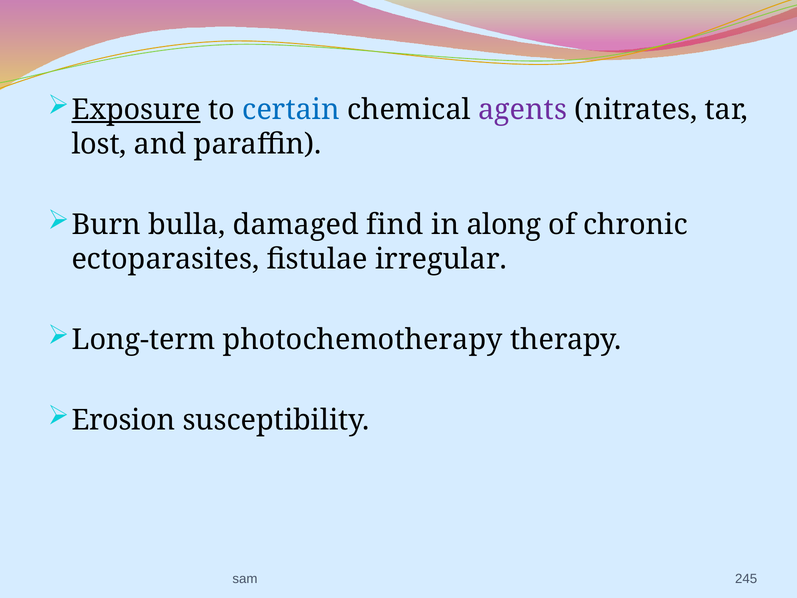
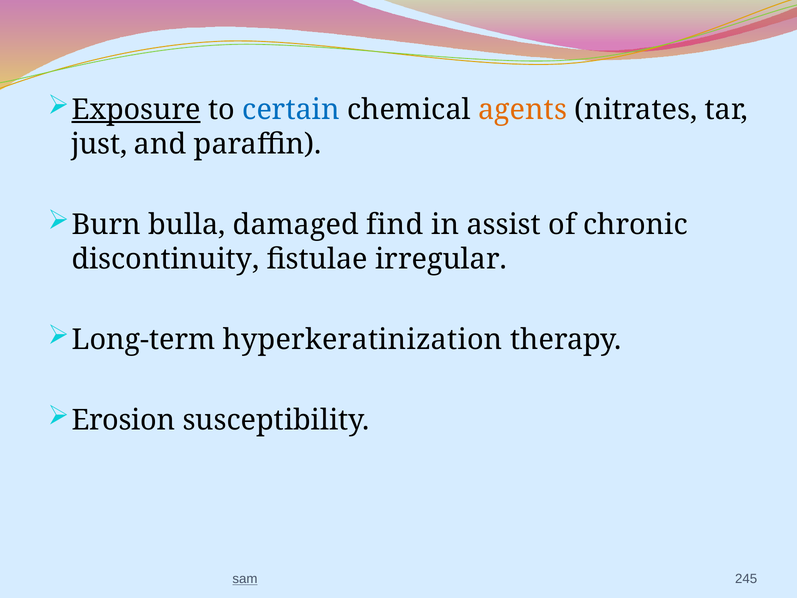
agents colour: purple -> orange (523, 110)
lost: lost -> just (99, 144)
along: along -> assist (504, 225)
ectoparasites: ectoparasites -> discontinuity (165, 259)
photochemotherapy: photochemotherapy -> hyperkeratinization (363, 340)
sam underline: none -> present (245, 579)
